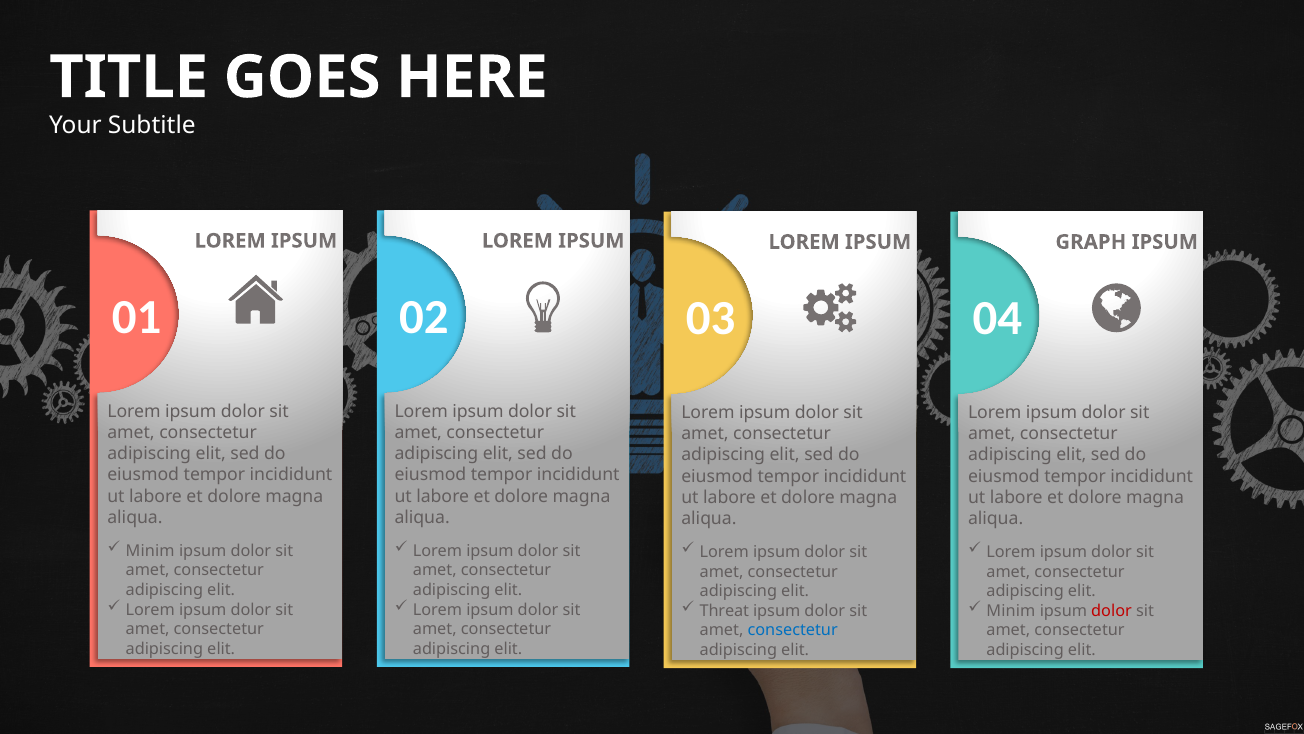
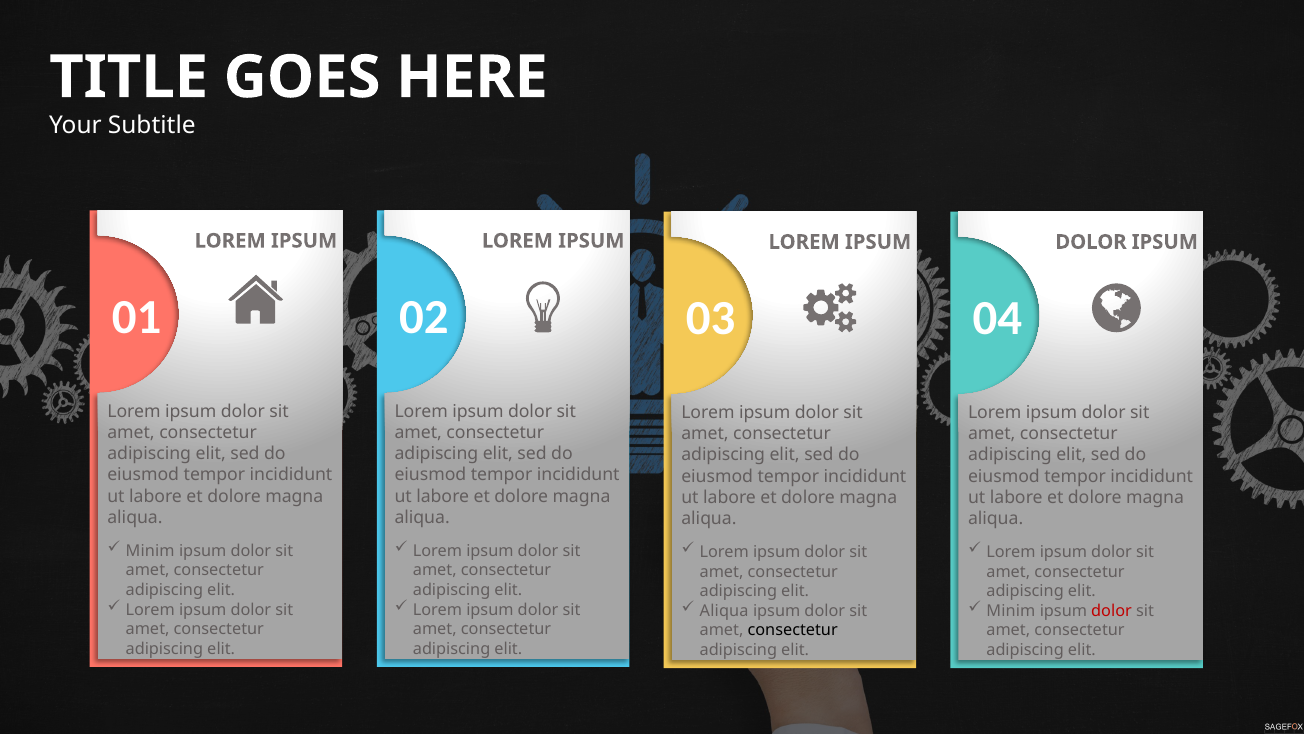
GRAPH: GRAPH -> DOLOR (1091, 242)
Threat: Threat -> Aliqua (724, 610)
consectetur colour: blue -> black (793, 630)
